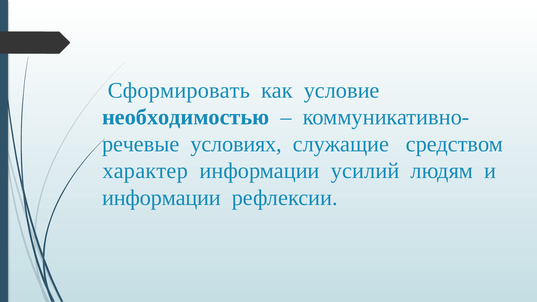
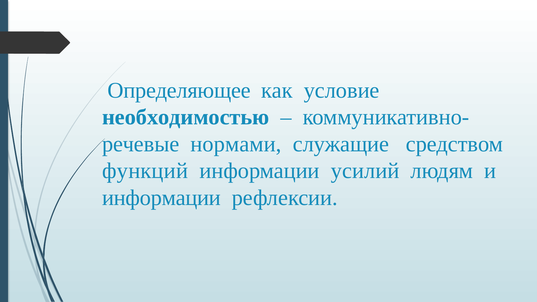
Сформировать: Сформировать -> Определяющее (179, 90)
условиях: условиях -> нормами (236, 144)
характер: характер -> функций (145, 171)
